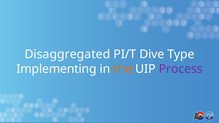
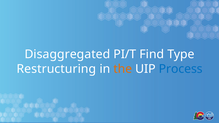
Dive: Dive -> Find (152, 54)
Implementing: Implementing -> Restructuring (56, 69)
Process colour: purple -> blue (181, 69)
